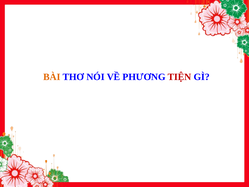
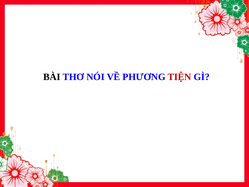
BÀI colour: orange -> black (52, 77)
